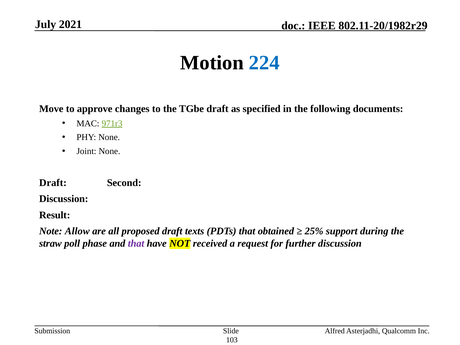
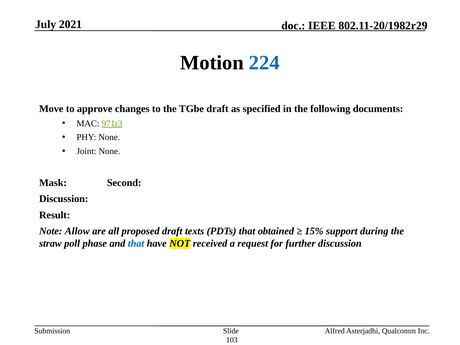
Draft: Draft -> Mask (53, 183)
25%: 25% -> 15% (314, 231)
that colour: purple -> blue (136, 243)
